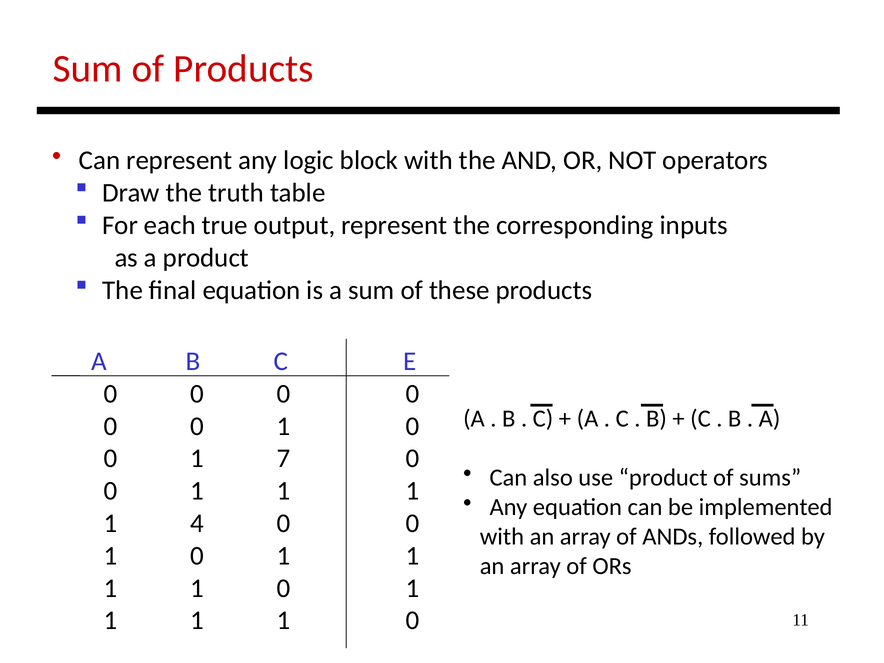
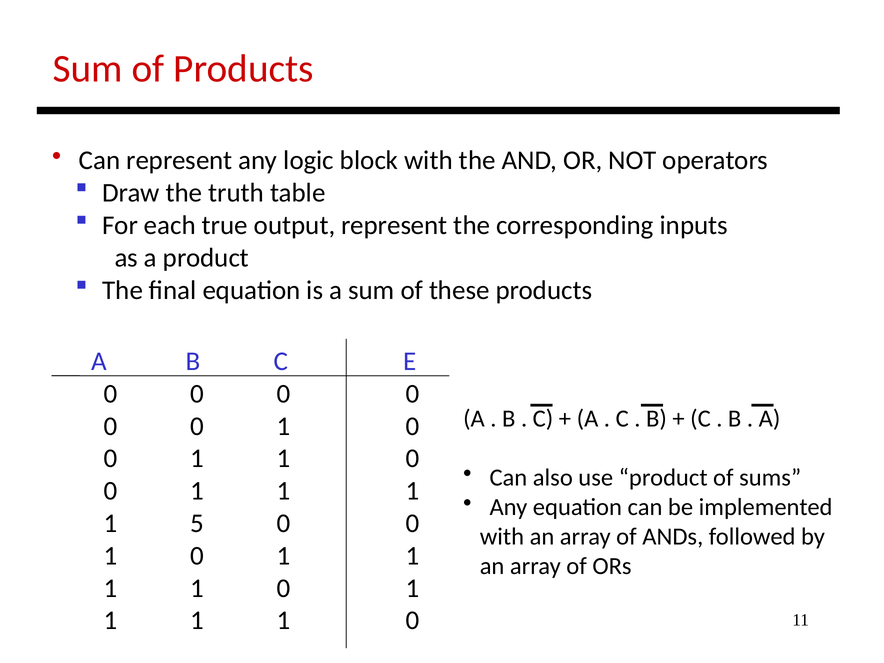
7: 7 -> 1 (284, 459)
4: 4 -> 5 (197, 523)
